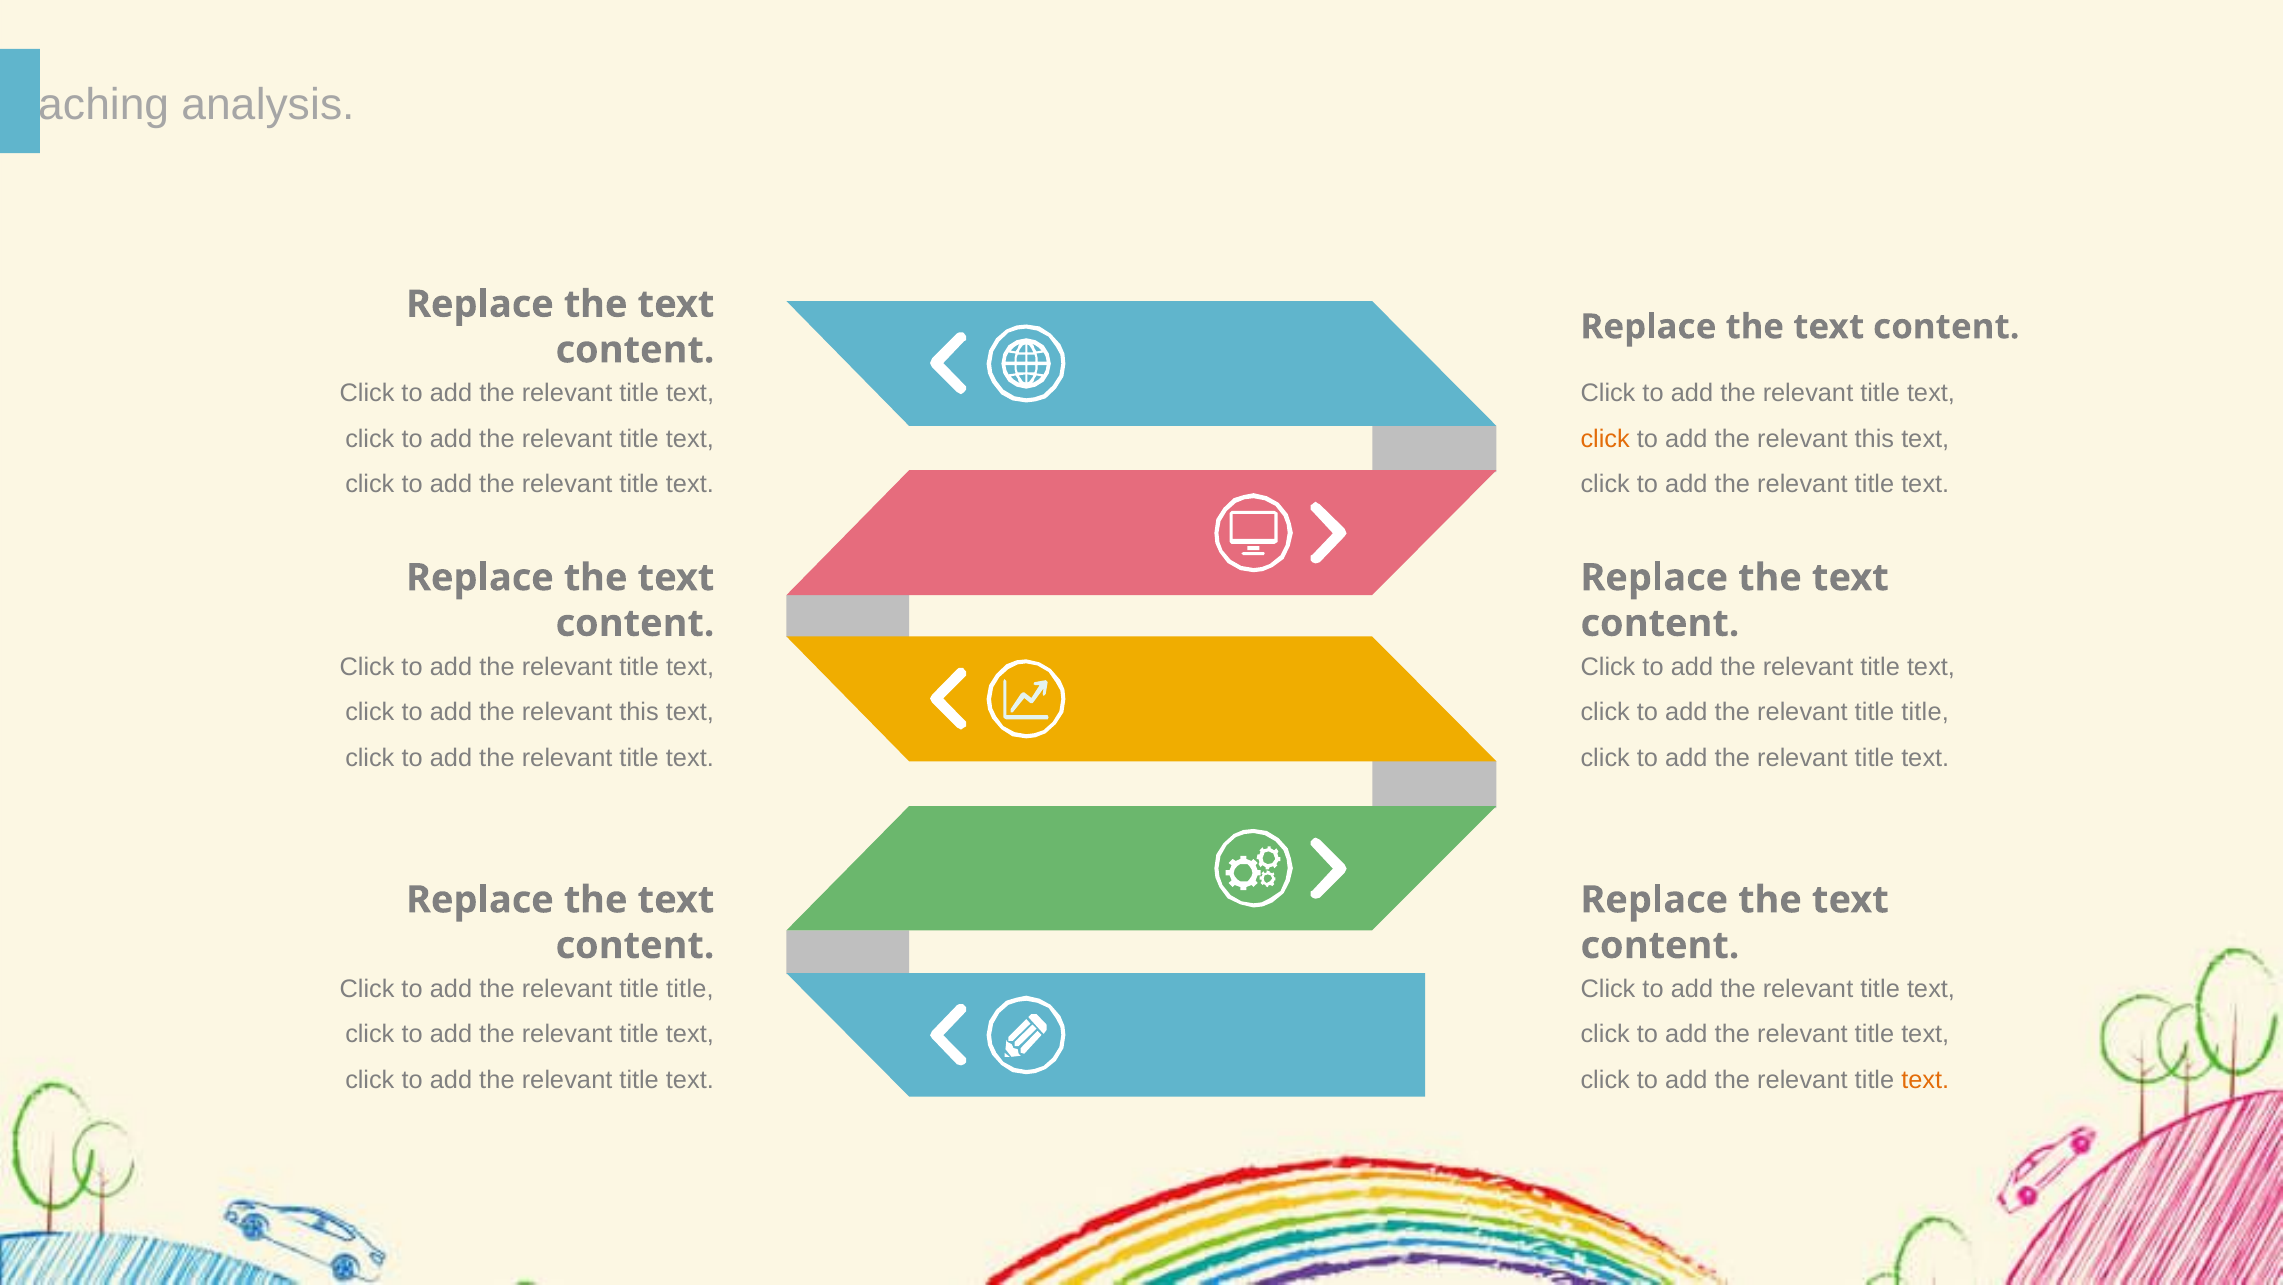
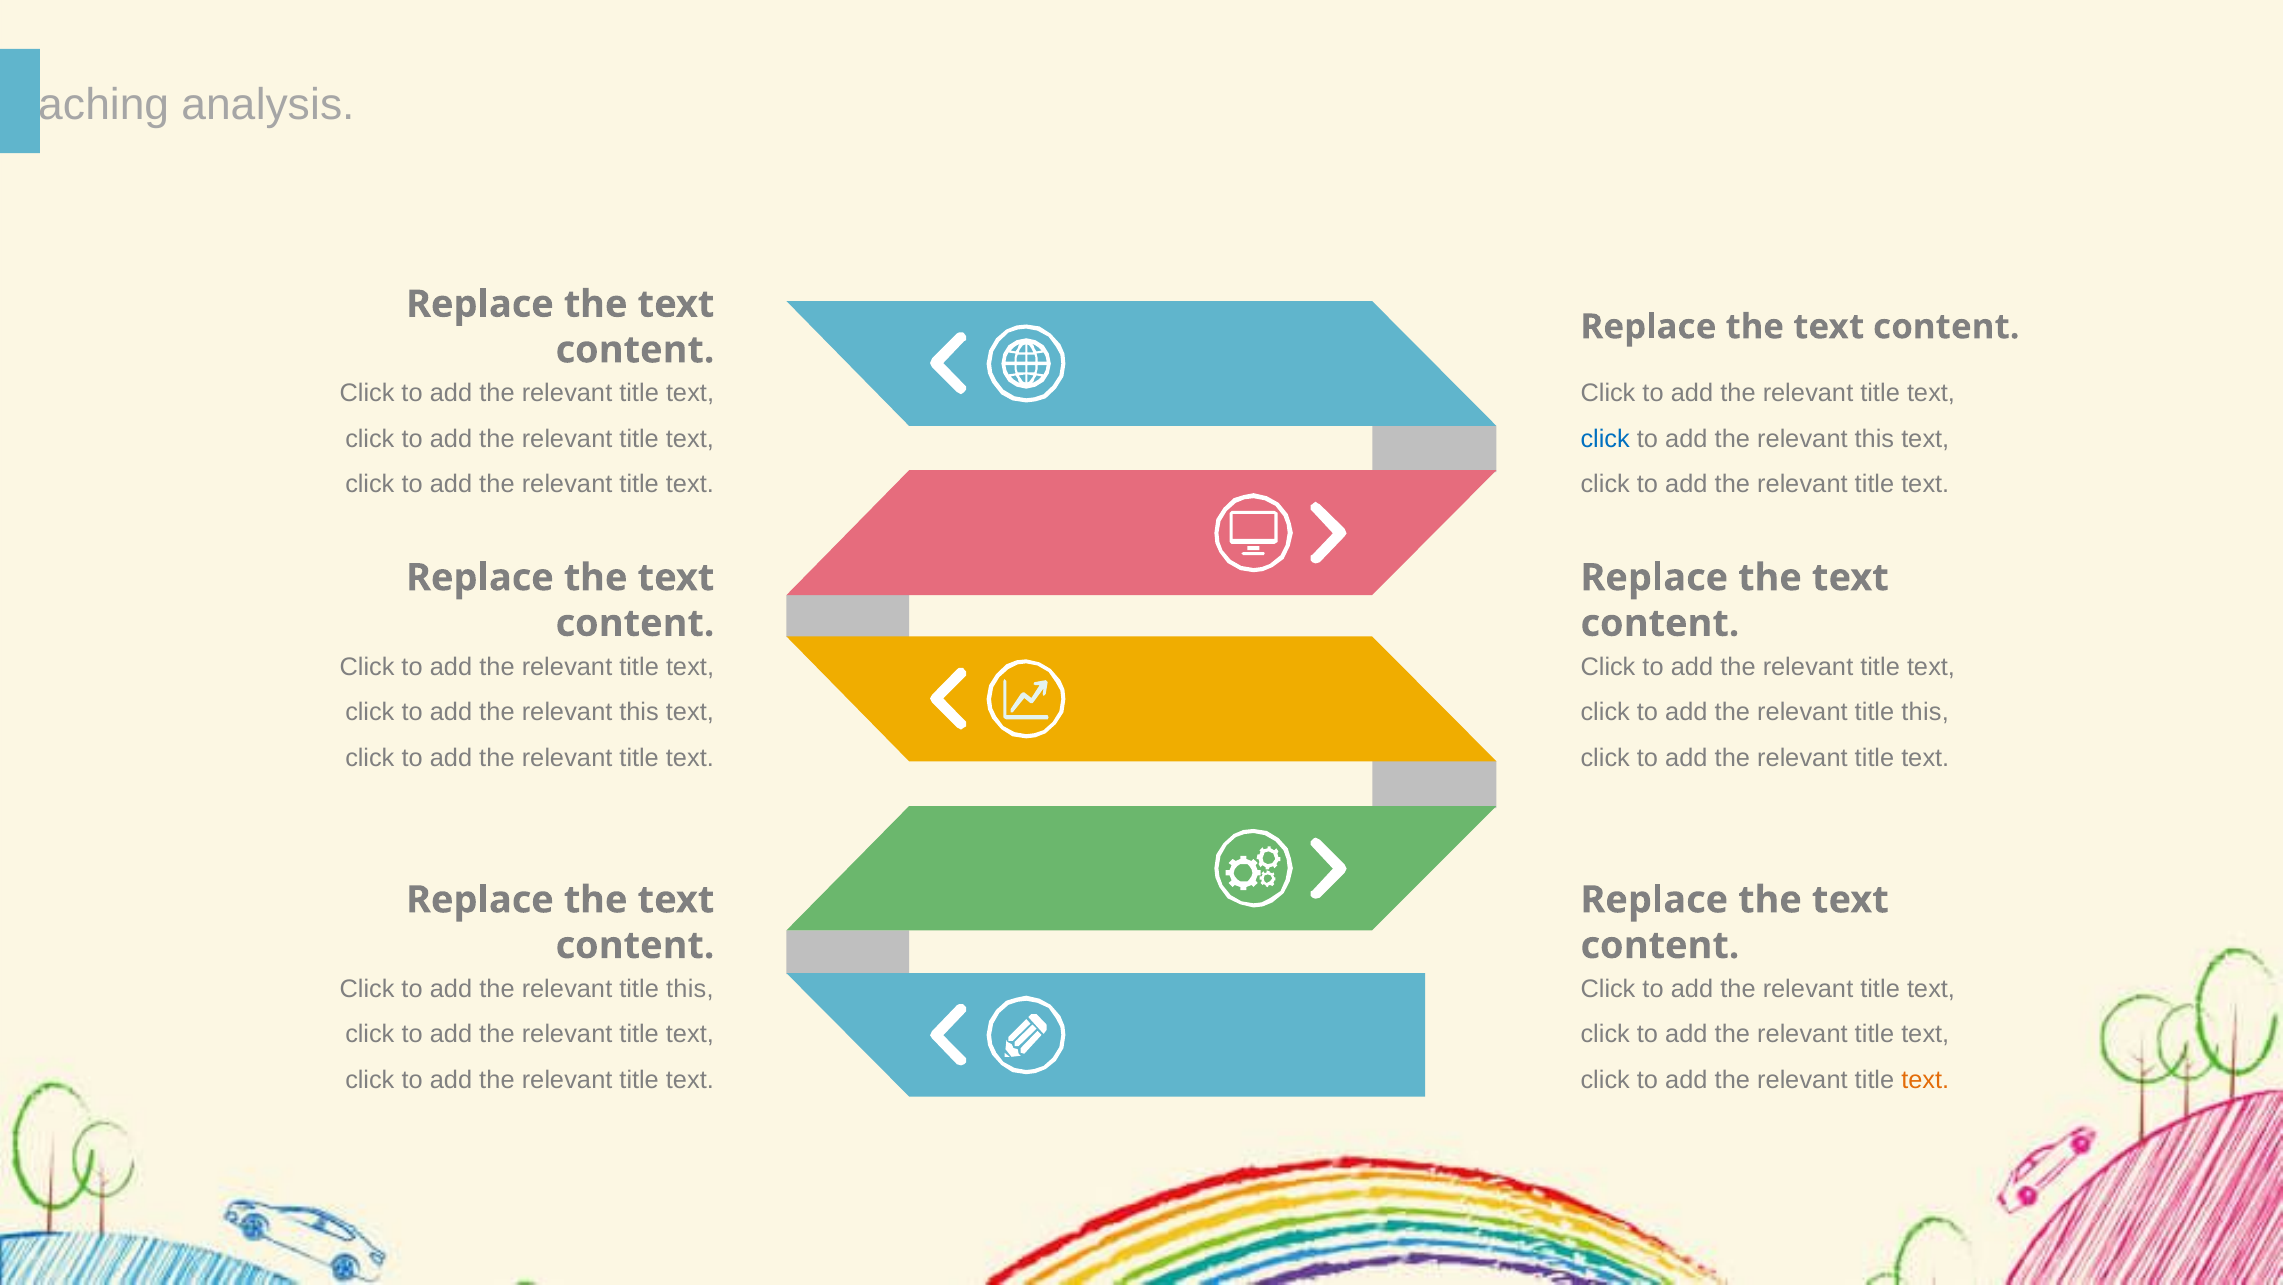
click colour: orange -> blue (1605, 439)
title: title -> this (1925, 712)
title: title -> this (690, 989)
